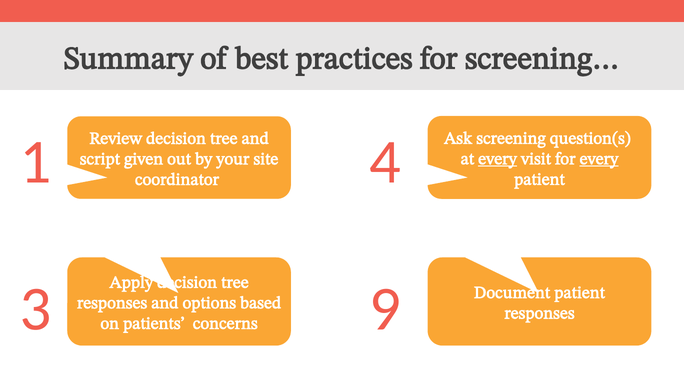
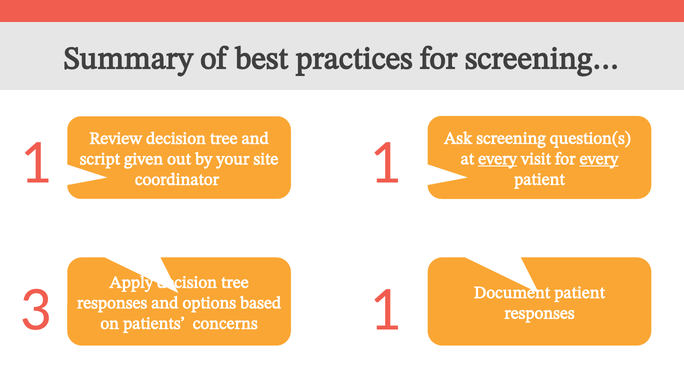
1 4: 4 -> 1 (385, 162)
3 9: 9 -> 1 (385, 309)
